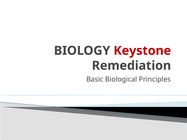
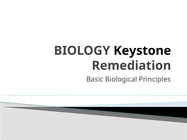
Keystone colour: red -> black (142, 51)
